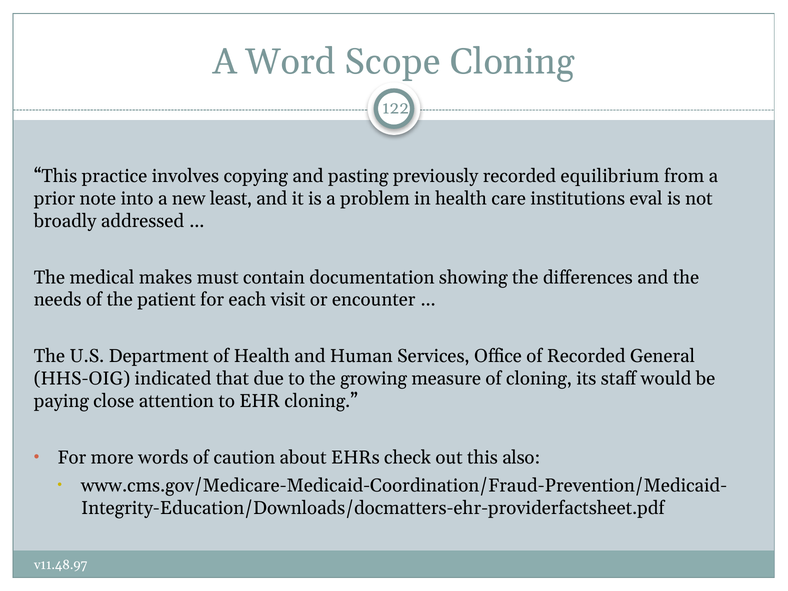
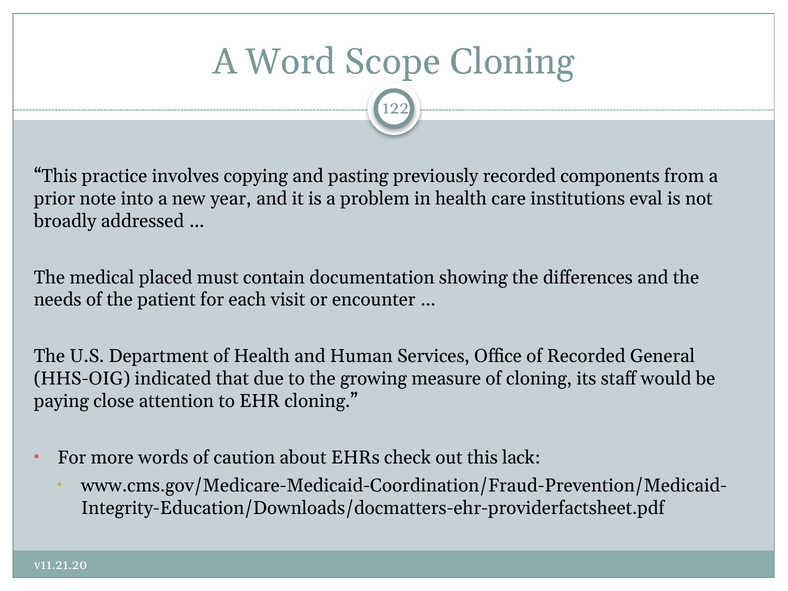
equilibrium: equilibrium -> components (610, 176)
least: least -> year (231, 199)
makes: makes -> placed (166, 277)
also: also -> lack (521, 457)
v11.48.97: v11.48.97 -> v11.21.20 (61, 565)
